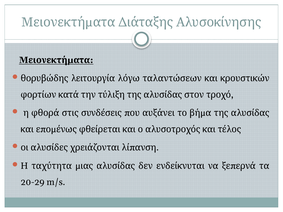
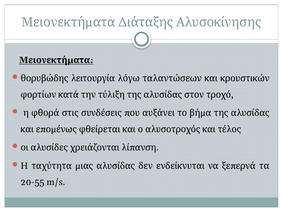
20-29: 20-29 -> 20-55 (32, 182)
